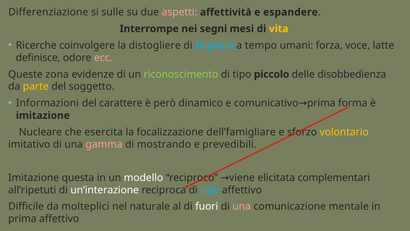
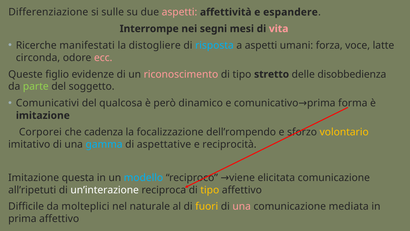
vita colour: yellow -> pink (279, 29)
coinvolgere: coinvolgere -> manifestati (87, 45)
a tempo: tempo -> aspetti (261, 45)
definisce: definisce -> circonda (38, 58)
zona: zona -> figlio (57, 74)
riconoscimento colour: light green -> pink (181, 74)
piccolo: piccolo -> stretto (272, 74)
parte colour: yellow -> light green (36, 86)
Informazioni: Informazioni -> Comunicativi (48, 103)
carattere: carattere -> qualcosa (121, 103)
Nucleare: Nucleare -> Corporei (40, 132)
esercita: esercita -> cadenza (104, 132)
dell’famigliare: dell’famigliare -> dell’rompendo (241, 132)
gamma colour: pink -> light blue (104, 144)
mostrando: mostrando -> aspettative (164, 144)
prevedibili: prevedibili -> reciprocità (229, 144)
modello colour: white -> light blue (144, 177)
elicitata complementari: complementari -> comunicazione (334, 177)
tipo colour: light blue -> yellow (210, 190)
fuori colour: white -> yellow (207, 206)
mentale: mentale -> mediata (349, 206)
